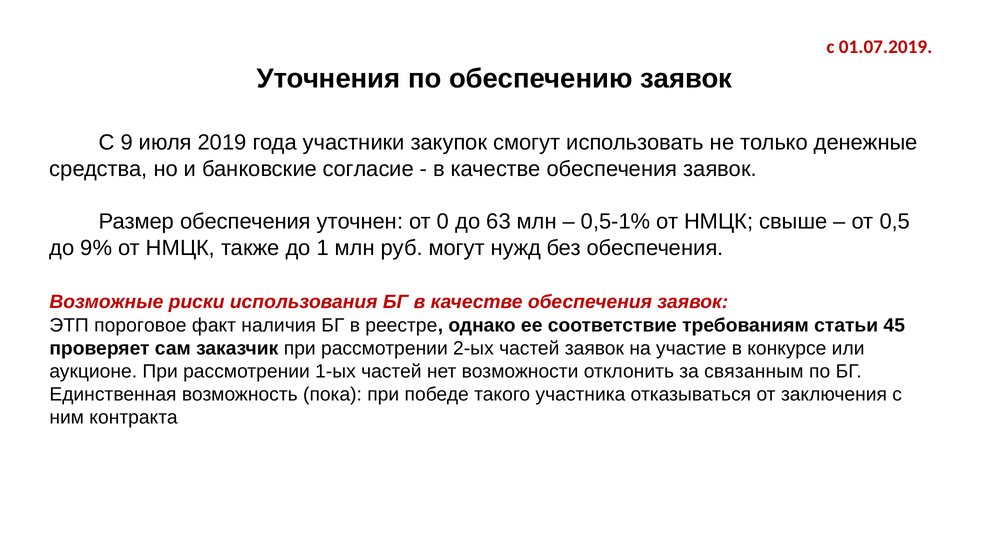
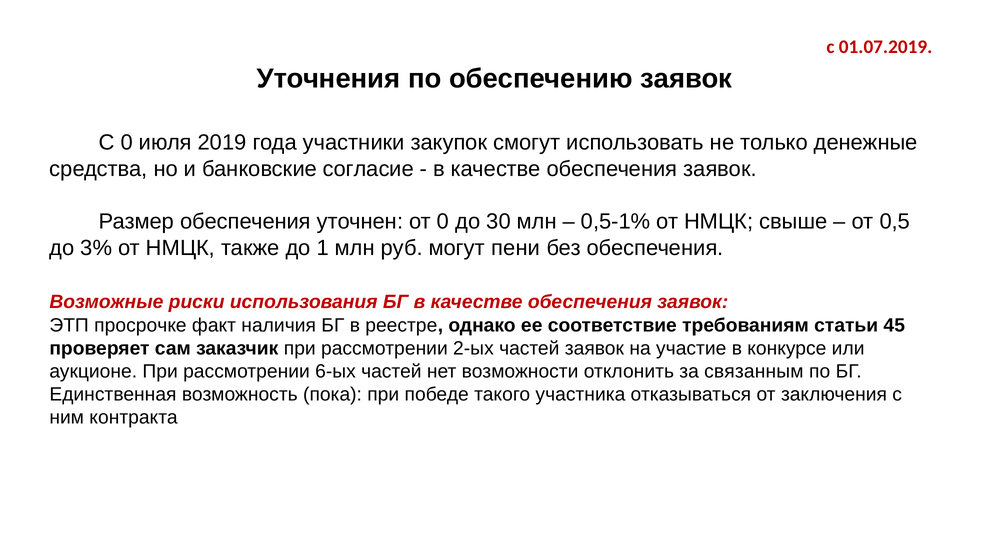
С 9: 9 -> 0 (127, 143)
63: 63 -> 30 (499, 222)
9%: 9% -> 3% (96, 248)
нужд: нужд -> пени (516, 248)
пороговое: пороговое -> просрочке (140, 325)
1-ых: 1-ых -> 6-ых (335, 372)
